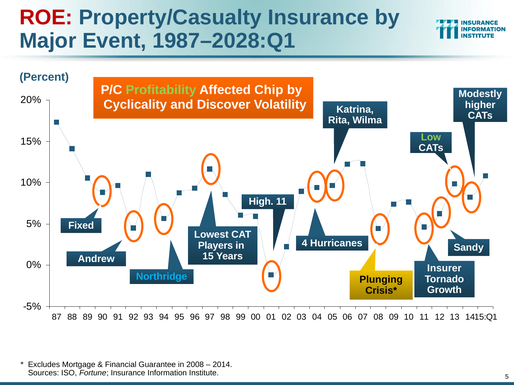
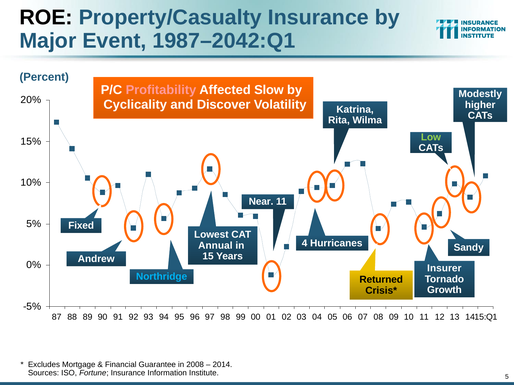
ROE colour: red -> black (46, 18)
1987–2028:Q1: 1987–2028:Q1 -> 1987–2042:Q1 (224, 41)
Profitability colour: light green -> pink (161, 90)
Chip: Chip -> Slow (269, 90)
High: High -> Near (261, 202)
Players: Players -> Annual (215, 246)
Plunging: Plunging -> Returned (381, 280)
